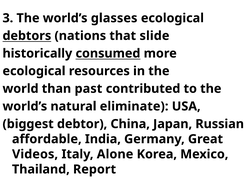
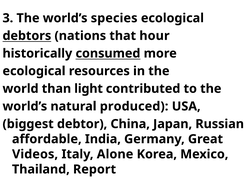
glasses: glasses -> species (114, 18)
slide: slide -> hour (154, 36)
past: past -> light (89, 89)
eliminate: eliminate -> produced (134, 106)
